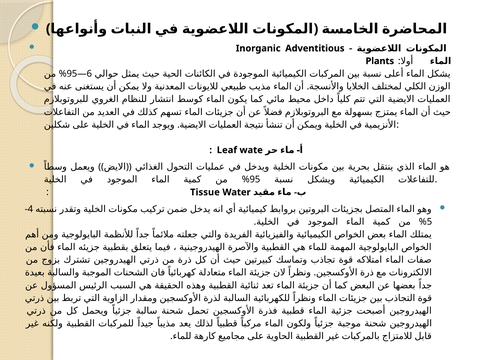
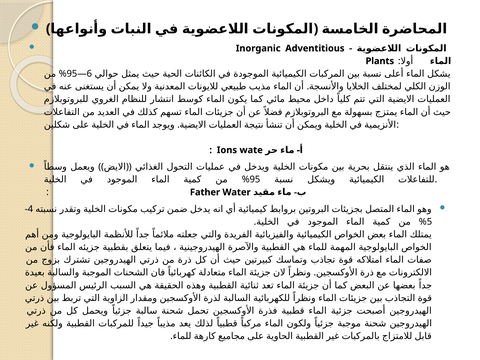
Leaf: Leaf -> Ions (227, 150)
Tissue: Tissue -> Father (205, 192)
